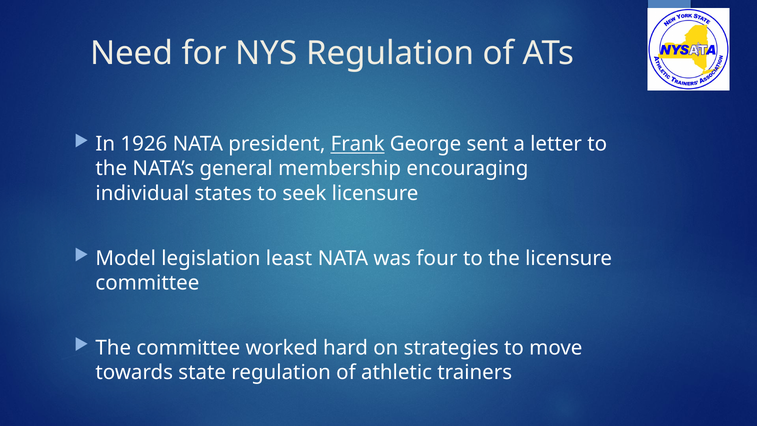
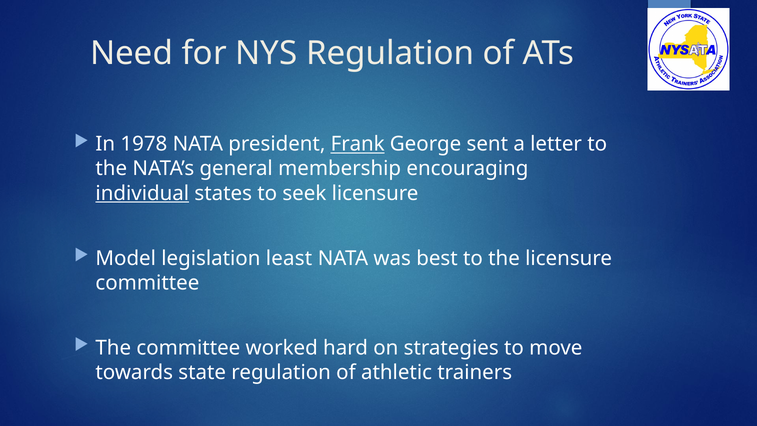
1926: 1926 -> 1978 (144, 144)
individual underline: none -> present (142, 193)
four: four -> best (437, 258)
